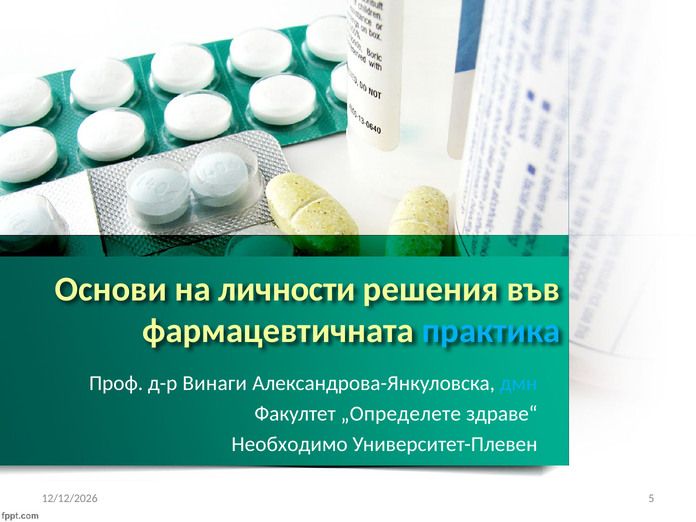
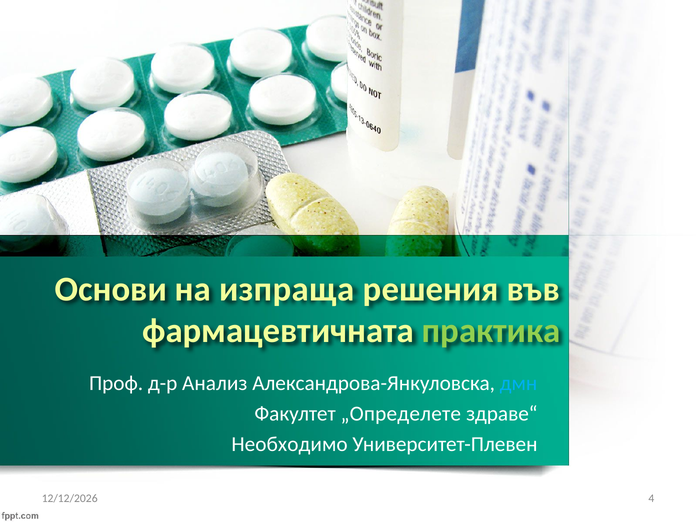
личности: личности -> изпраща (287, 289)
практика colour: light blue -> light green (491, 331)
Винаги: Винаги -> Анализ (215, 383)
5: 5 -> 4 (651, 498)
